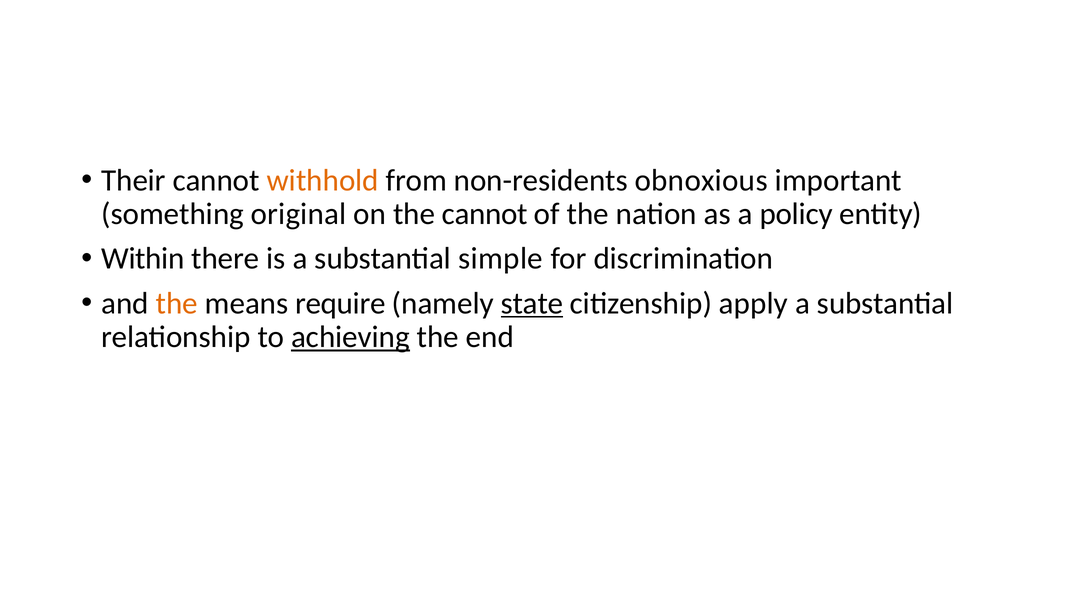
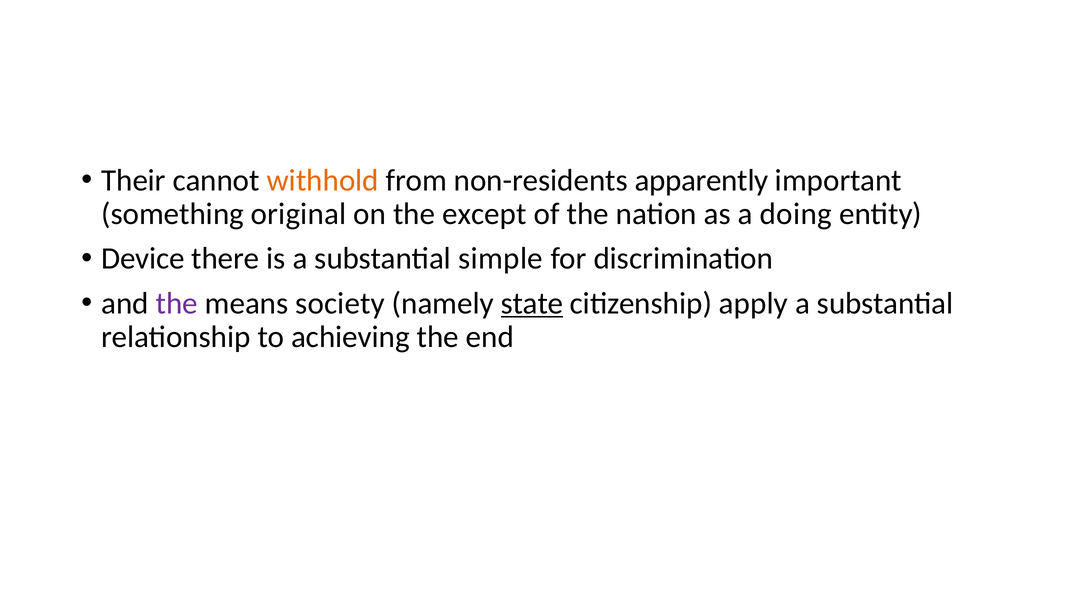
obnoxious: obnoxious -> apparently (702, 180)
the cannot: cannot -> except (484, 214)
policy: policy -> doing (796, 214)
Within: Within -> Device (143, 259)
the colour: orange -> purple (177, 303)
require: require -> society (340, 303)
achieving underline: present -> none (350, 337)
